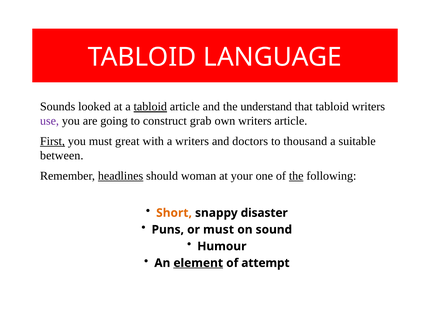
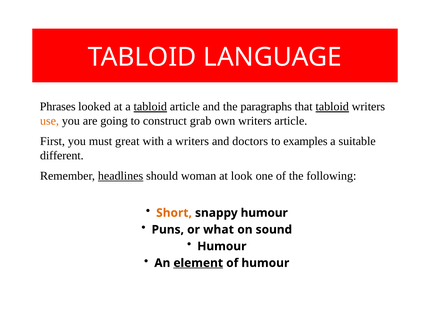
Sounds: Sounds -> Phrases (58, 107)
understand: understand -> paragraphs (266, 107)
tabloid underline: none -> present (332, 107)
use colour: purple -> orange (49, 121)
First underline: present -> none (52, 142)
thousand: thousand -> examples (305, 142)
between: between -> different (62, 156)
your: your -> look (242, 176)
the underline: present -> none (296, 176)
snappy disaster: disaster -> humour (264, 213)
or must: must -> what (219, 230)
of attempt: attempt -> humour (265, 263)
